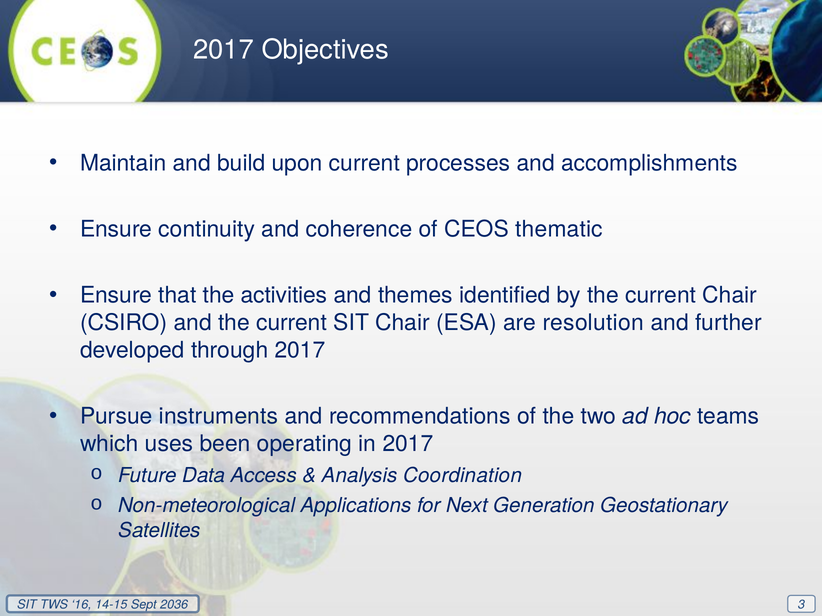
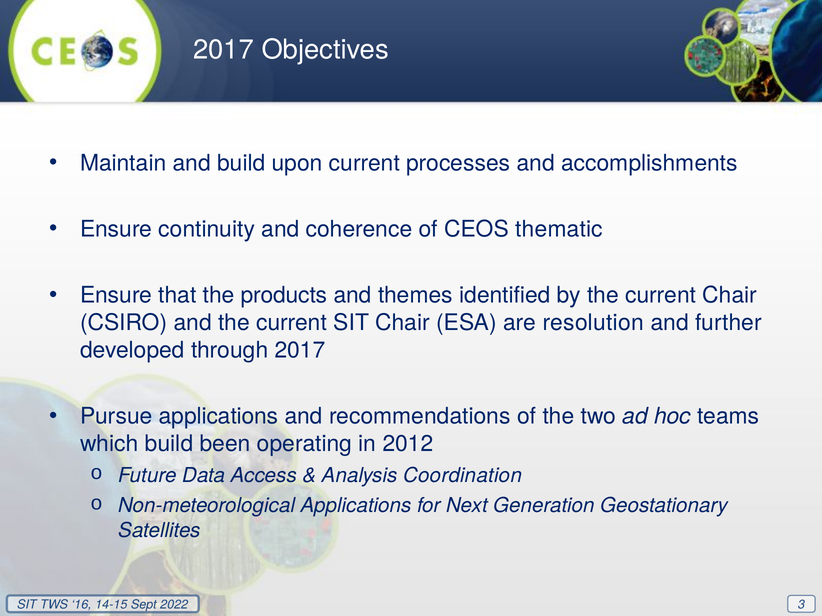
activities: activities -> products (284, 296)
Pursue instruments: instruments -> applications (219, 417)
which uses: uses -> build (169, 444)
in 2017: 2017 -> 2012 (408, 444)
2036: 2036 -> 2022 (174, 605)
